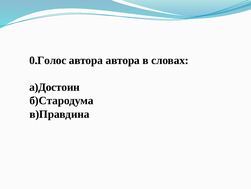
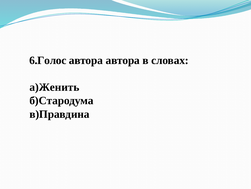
0.Голос: 0.Голос -> 6.Голос (48, 60)
а)Достоин: а)Достоин -> а)Женить (54, 87)
